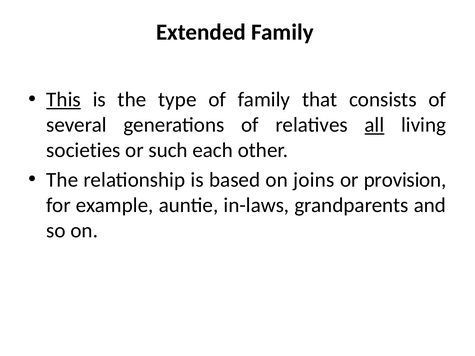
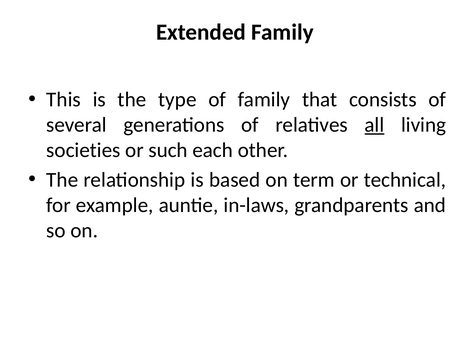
This underline: present -> none (64, 100)
joins: joins -> term (314, 180)
provision: provision -> technical (405, 180)
